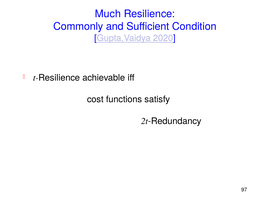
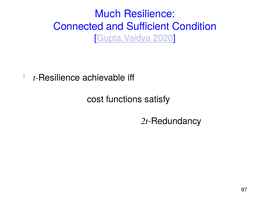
Commonly: Commonly -> Connected (78, 26)
